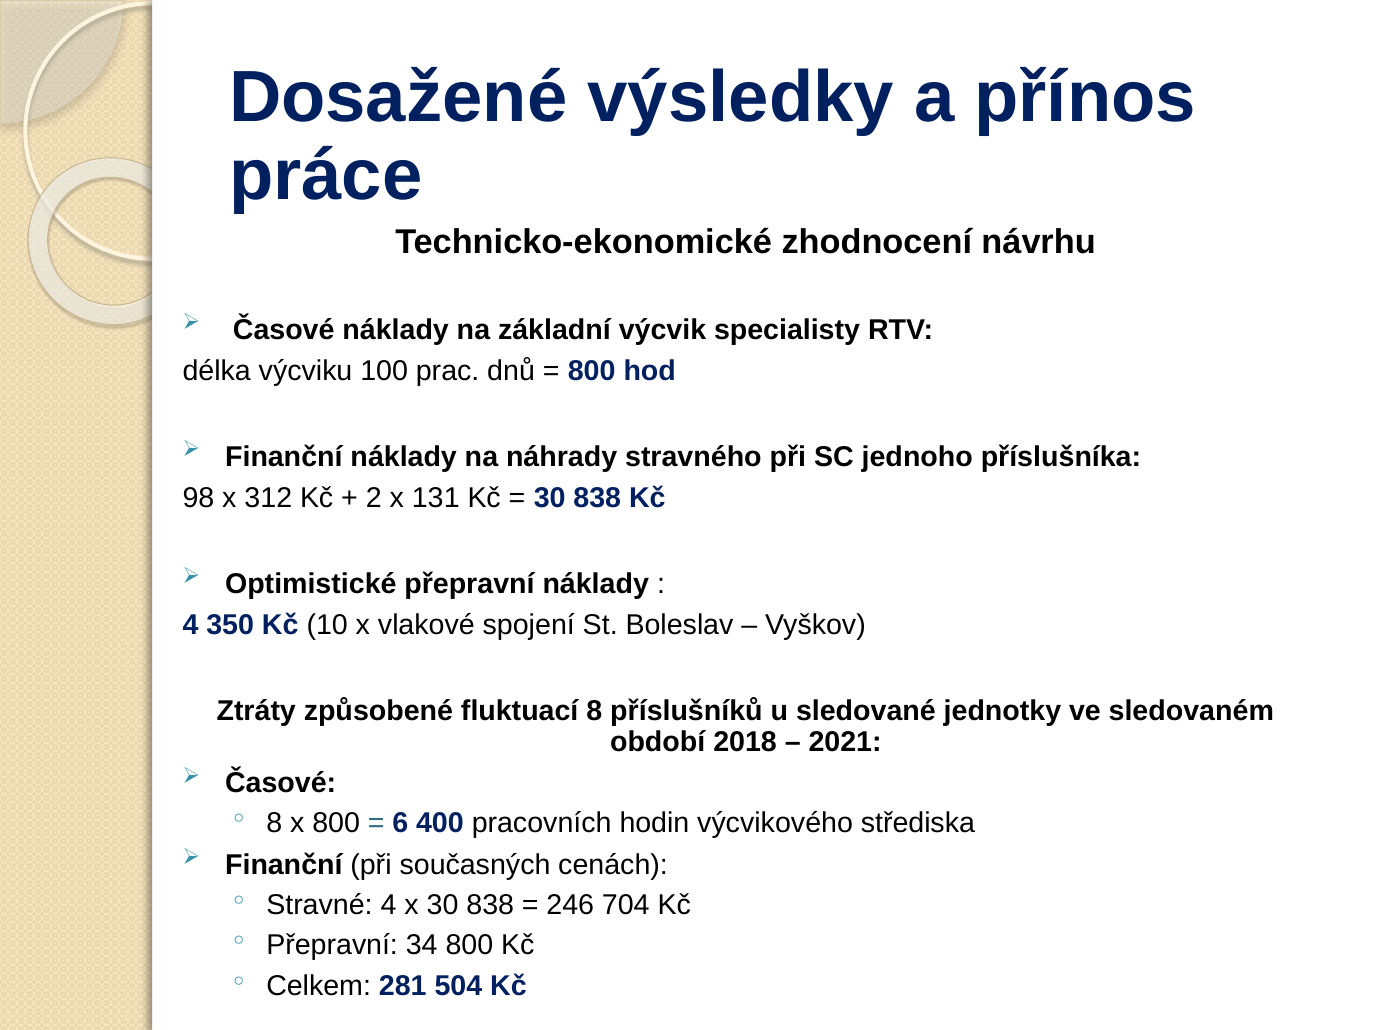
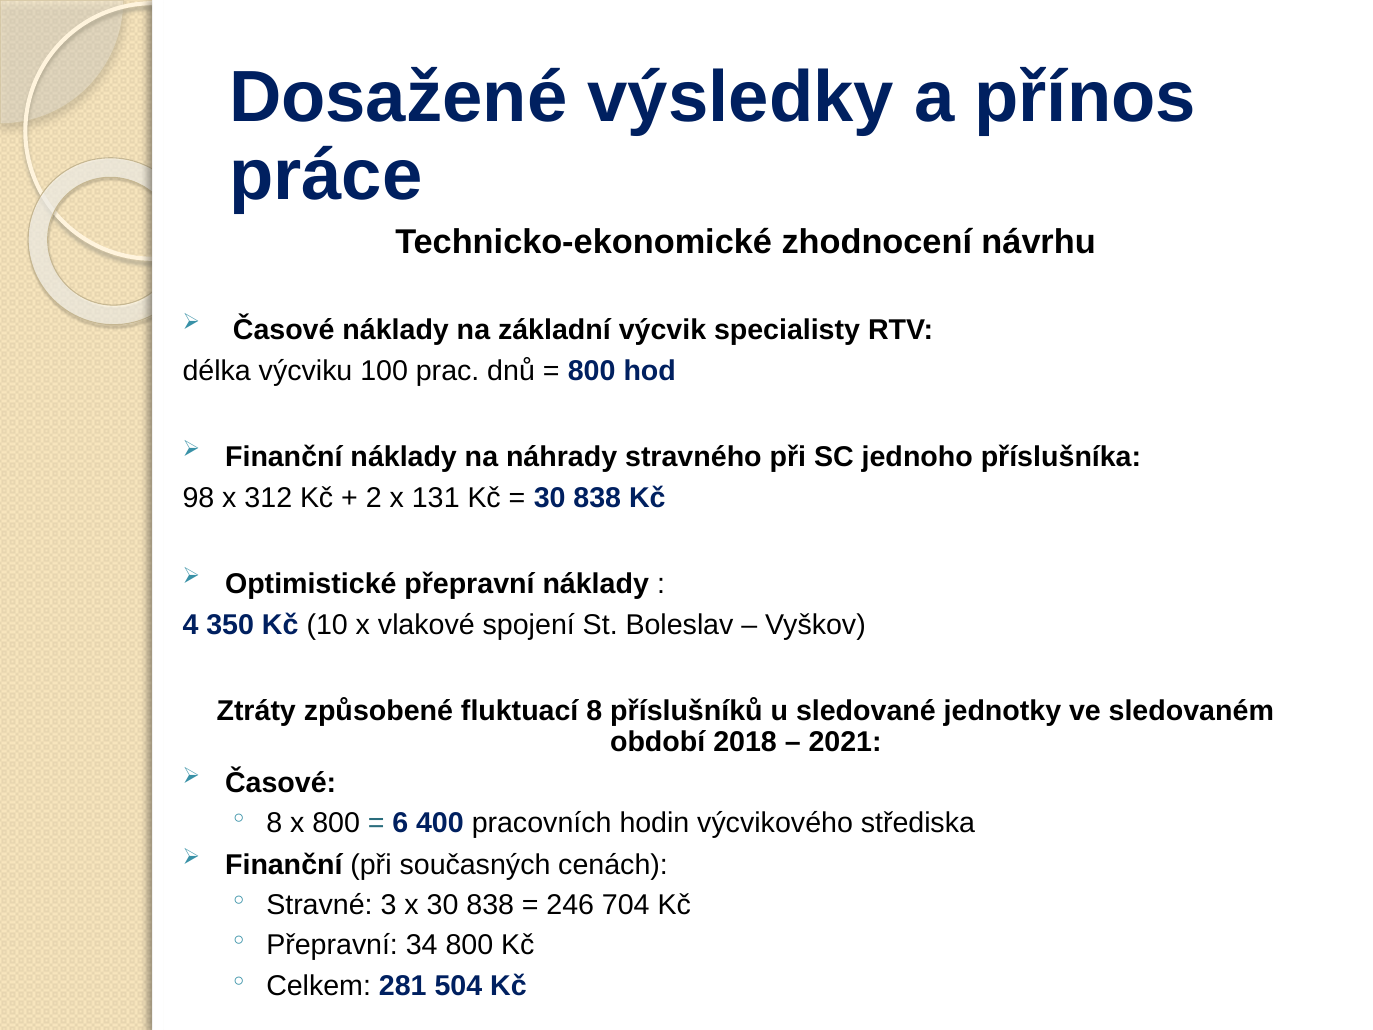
Stravné 4: 4 -> 3 (389, 905)
